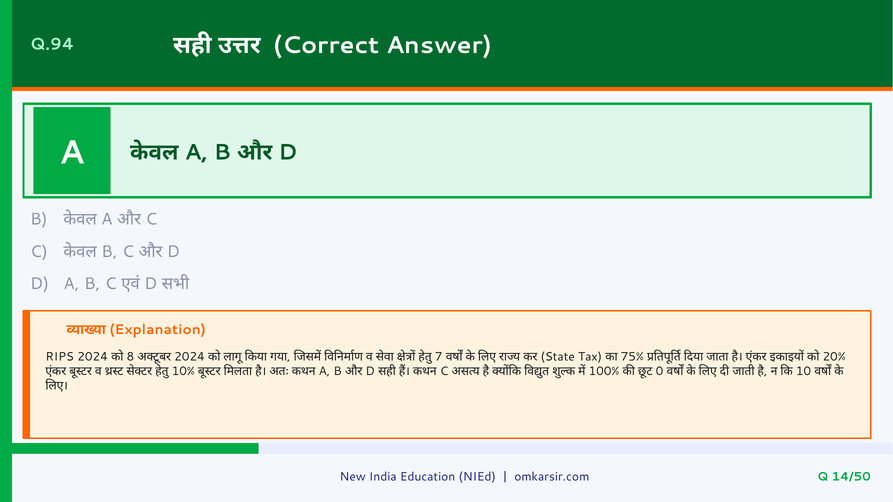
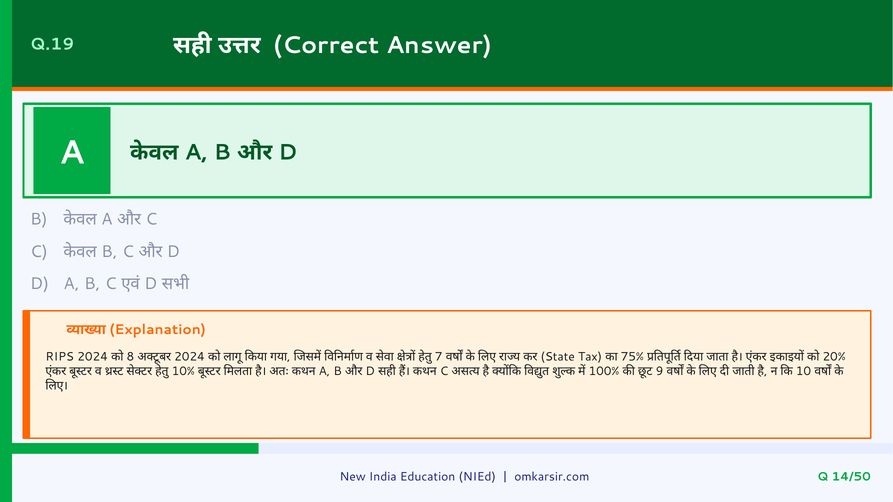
Q.94: Q.94 -> Q.19 (52, 44)
0: 0 -> 9 (659, 371)
